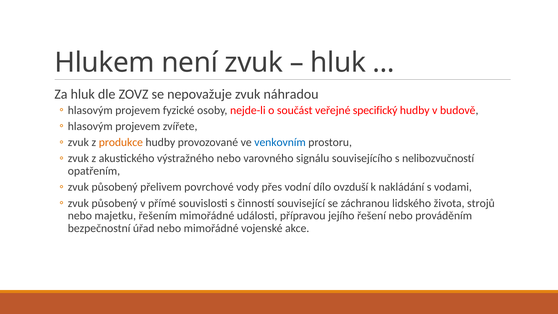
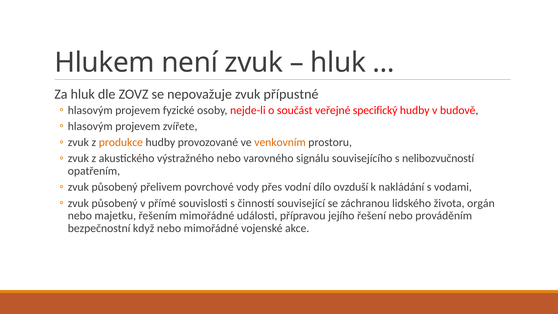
náhradou: náhradou -> přípustné (291, 94)
venkovním colour: blue -> orange (280, 142)
strojů: strojů -> orgán (481, 203)
úřad: úřad -> když (144, 228)
